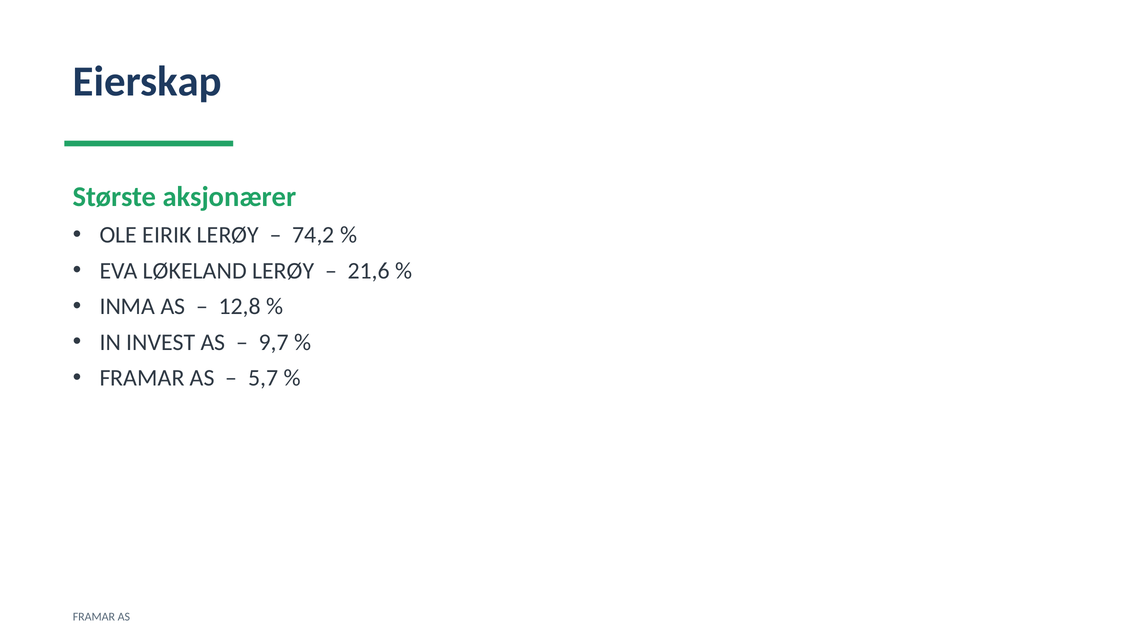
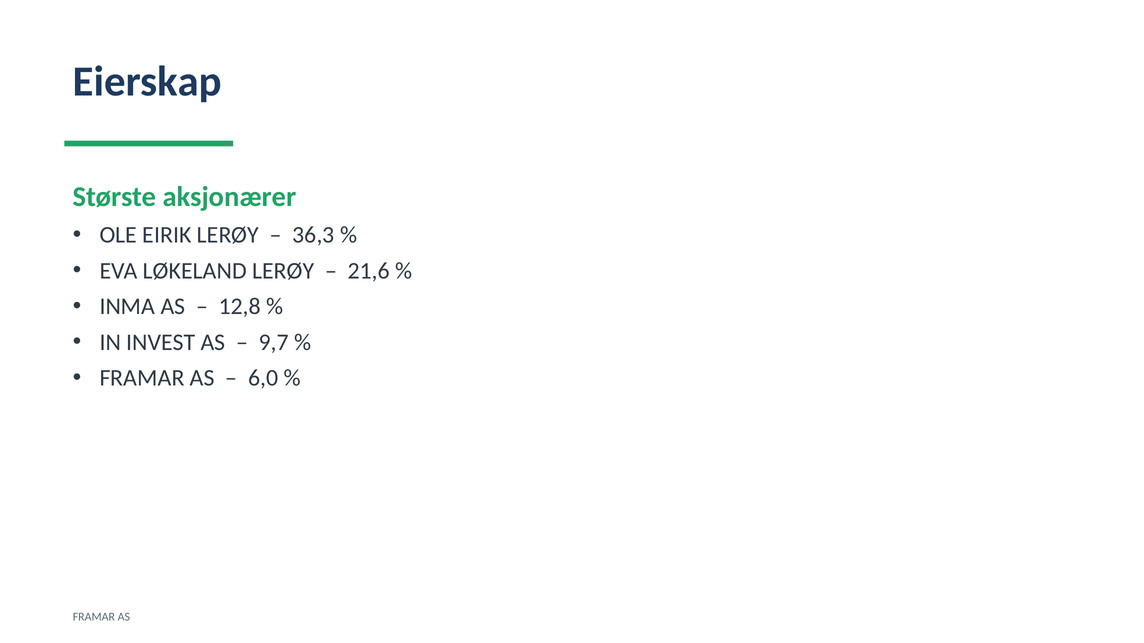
74,2: 74,2 -> 36,3 (313, 235)
5,7: 5,7 -> 6,0 (263, 378)
